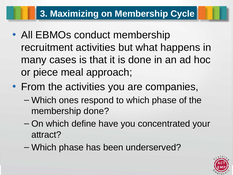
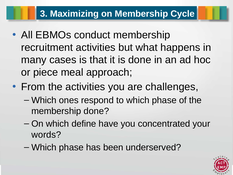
companies: companies -> challenges (172, 87)
attract: attract -> words (46, 134)
